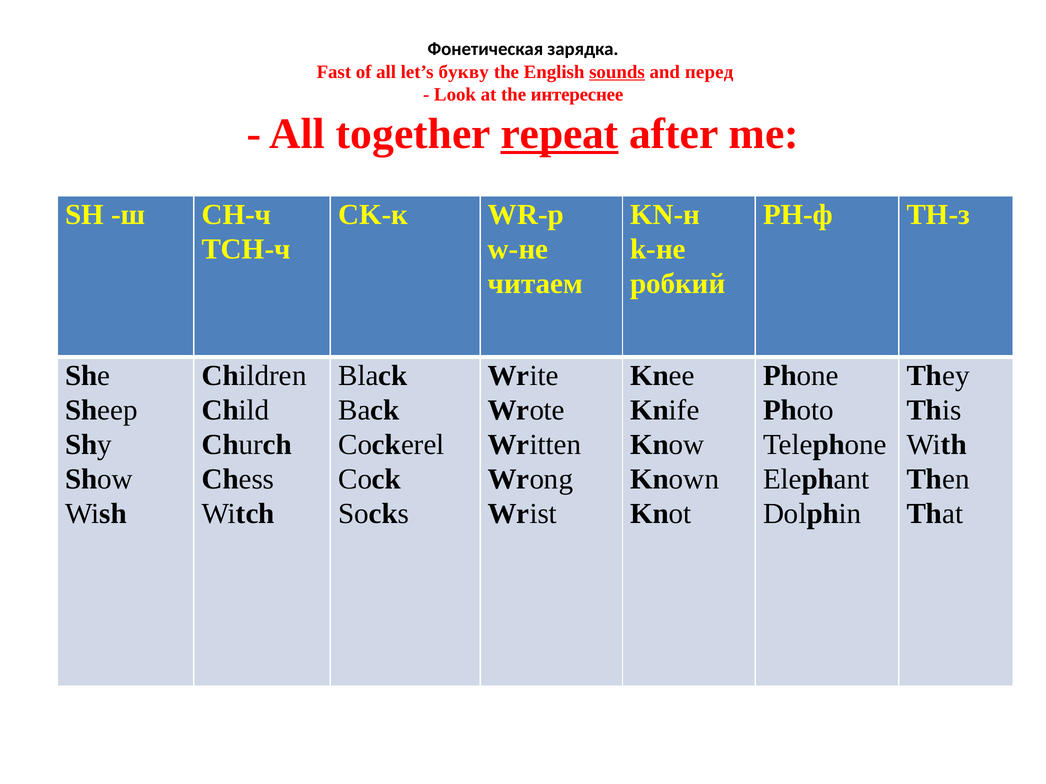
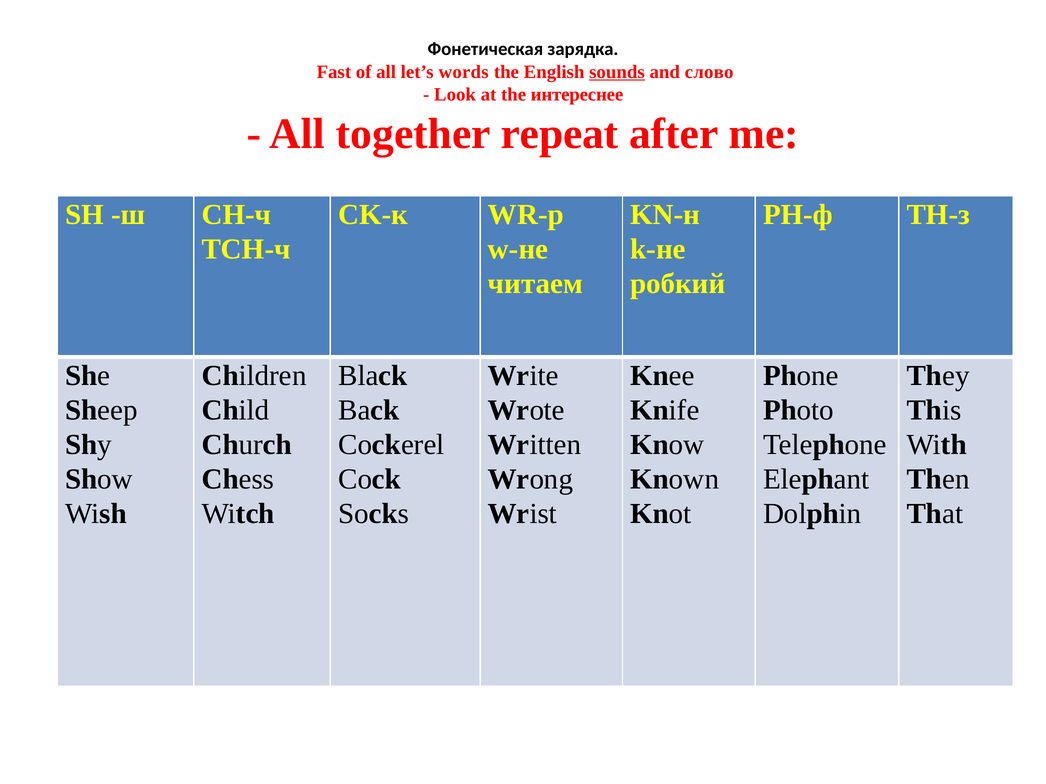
букву: букву -> words (464, 72)
перед: перед -> слово (709, 72)
repeat underline: present -> none (560, 134)
